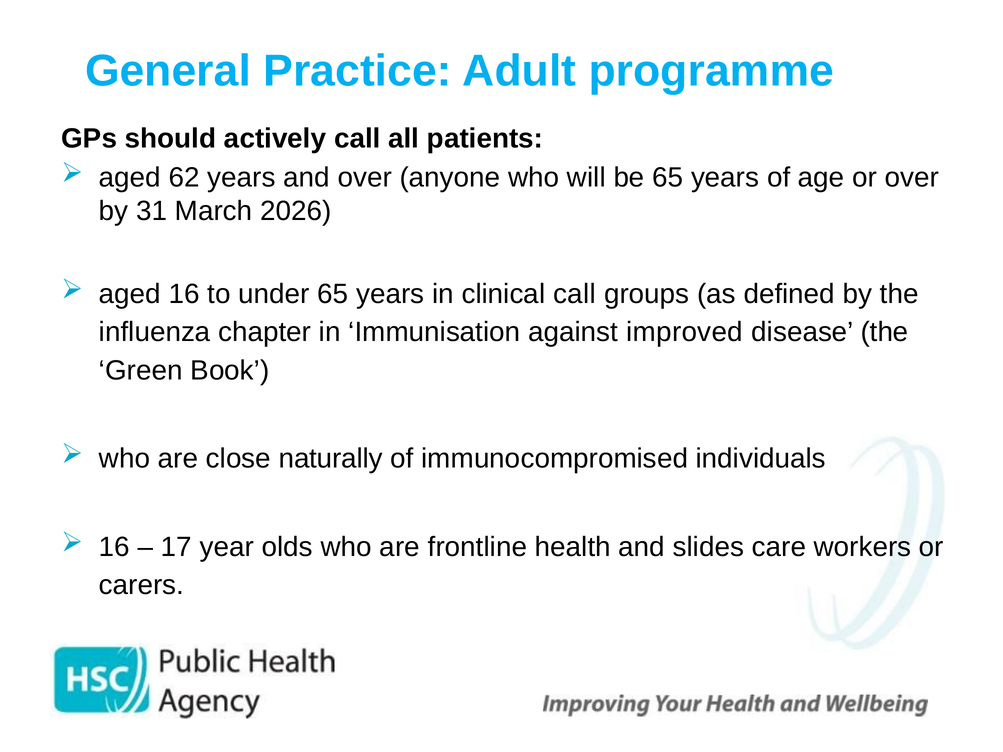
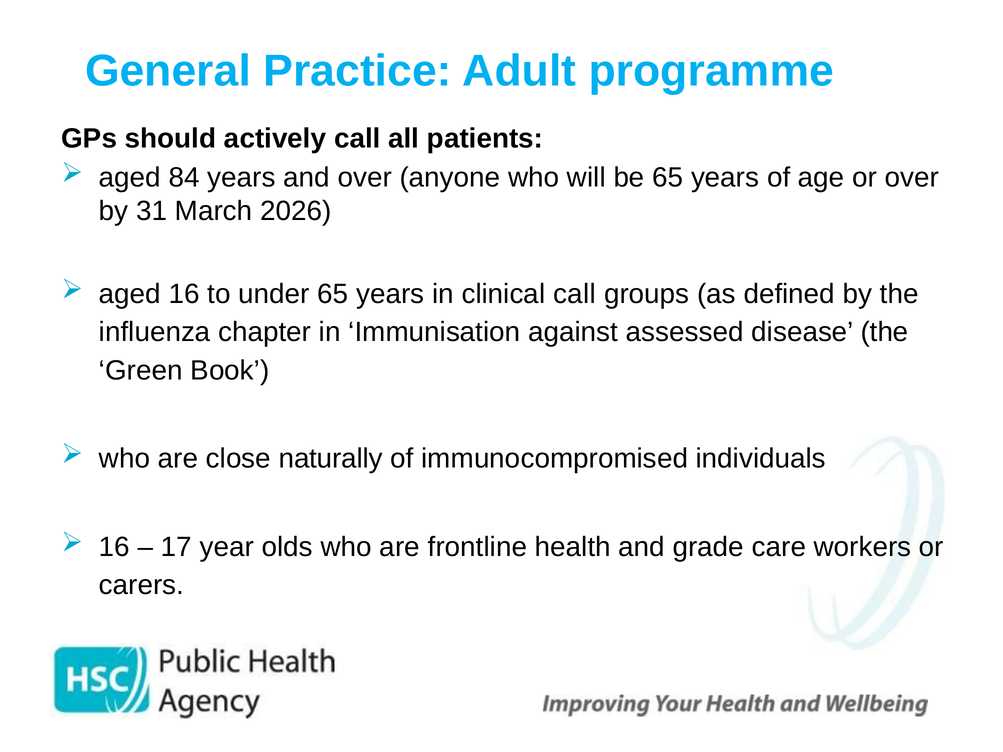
62: 62 -> 84 (184, 177)
improved: improved -> assessed (685, 332)
slides: slides -> grade (708, 547)
